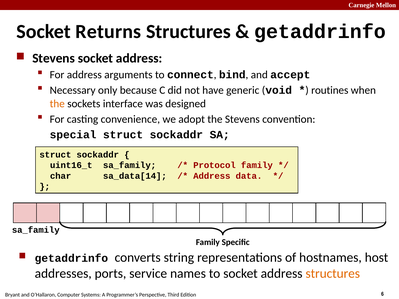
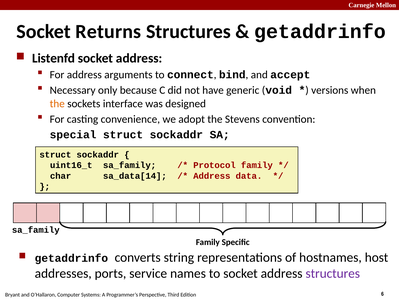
Stevens: Stevens -> Listenfd (54, 58)
routines: routines -> versions (330, 90)
structures colour: orange -> purple (333, 274)
